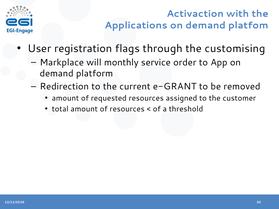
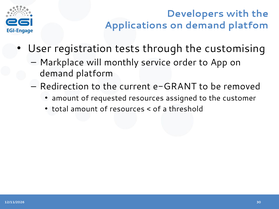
Activaction: Activaction -> Developers (195, 14)
flags: flags -> tests (127, 49)
